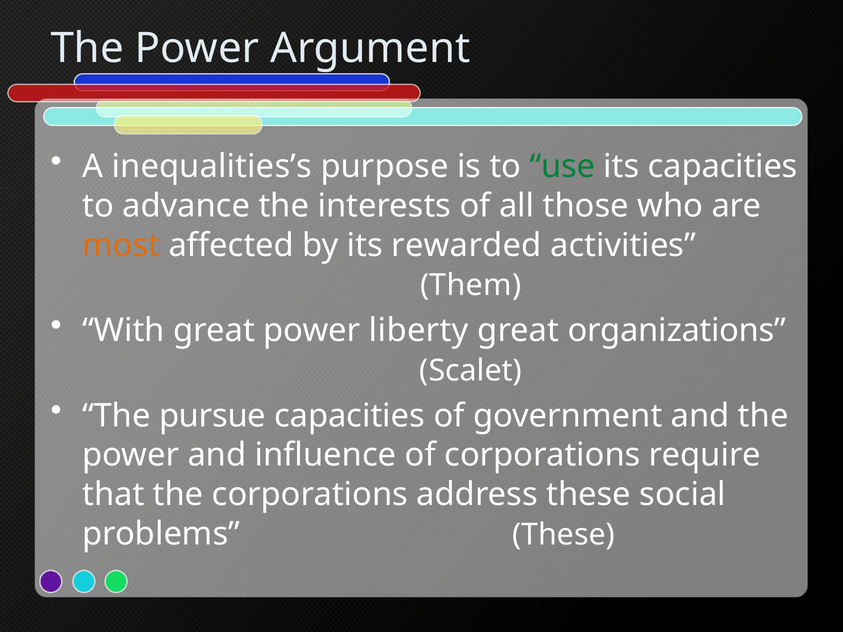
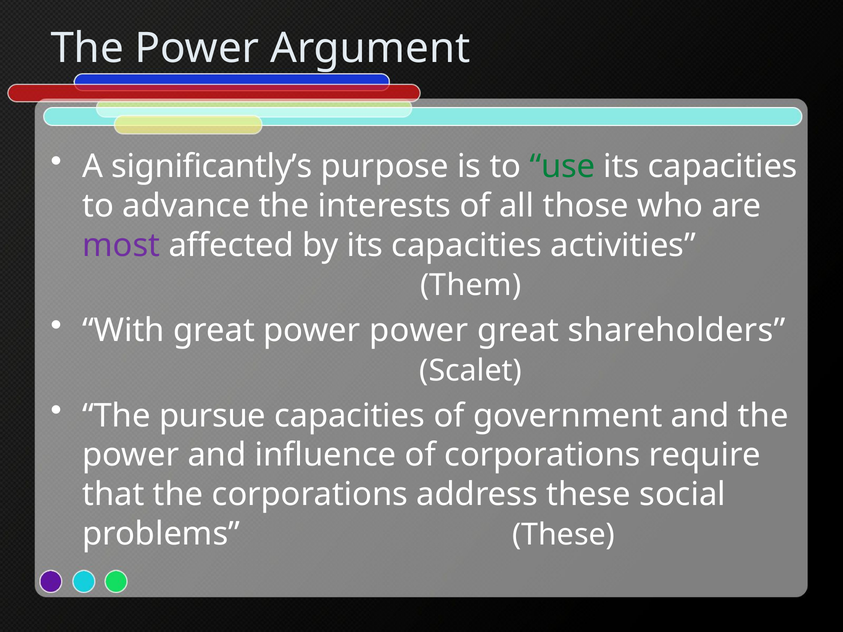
inequalities’s: inequalities’s -> significantly’s (212, 167)
most colour: orange -> purple (121, 245)
by its rewarded: rewarded -> capacities (467, 245)
power liberty: liberty -> power (419, 331)
organizations: organizations -> shareholders (677, 331)
